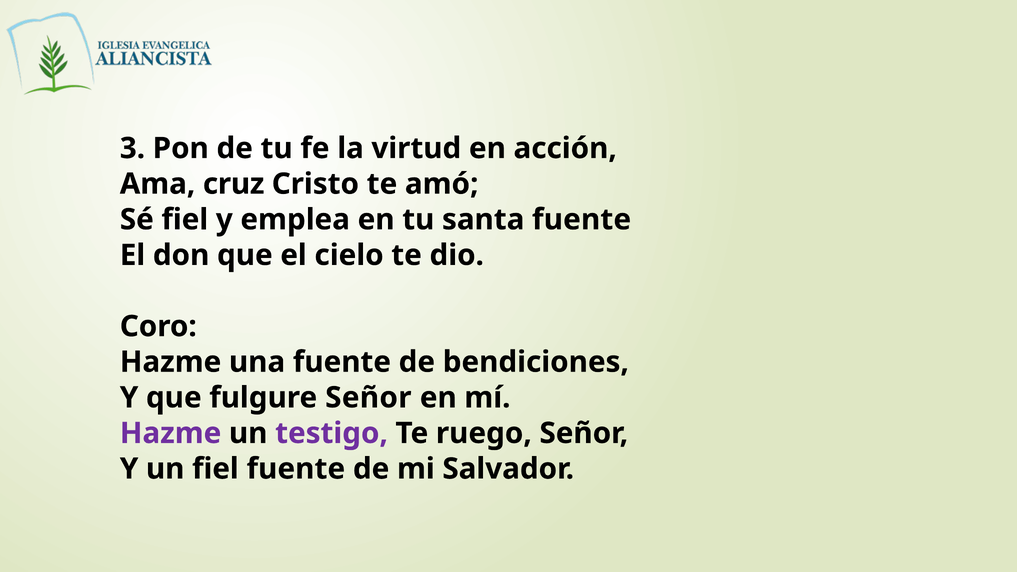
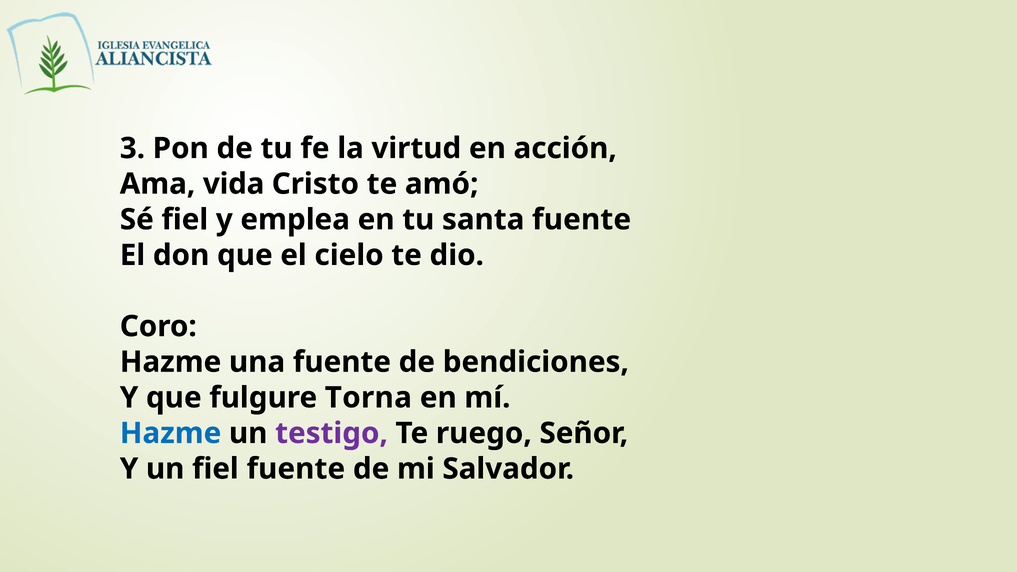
cruz: cruz -> vida (234, 184)
fulgure Señor: Señor -> Torna (368, 398)
Hazme colour: purple -> blue (171, 433)
